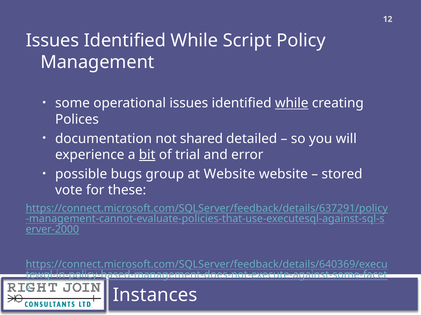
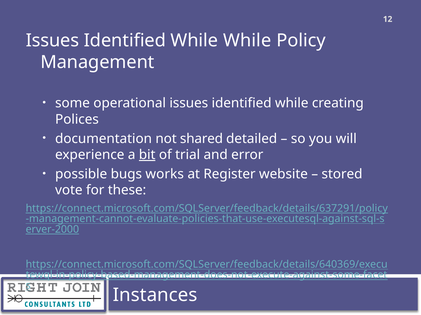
While Script: Script -> While (247, 41)
while underline: present -> none (292, 103)
group: group -> works (165, 174)
at Website: Website -> Register (230, 174)
